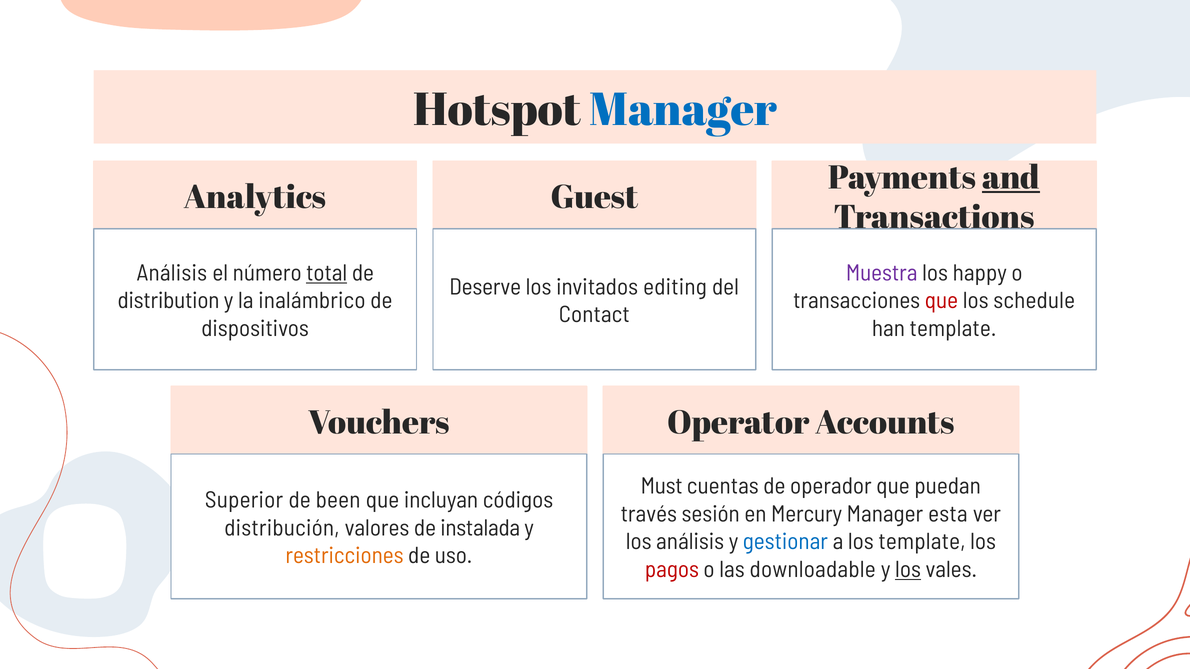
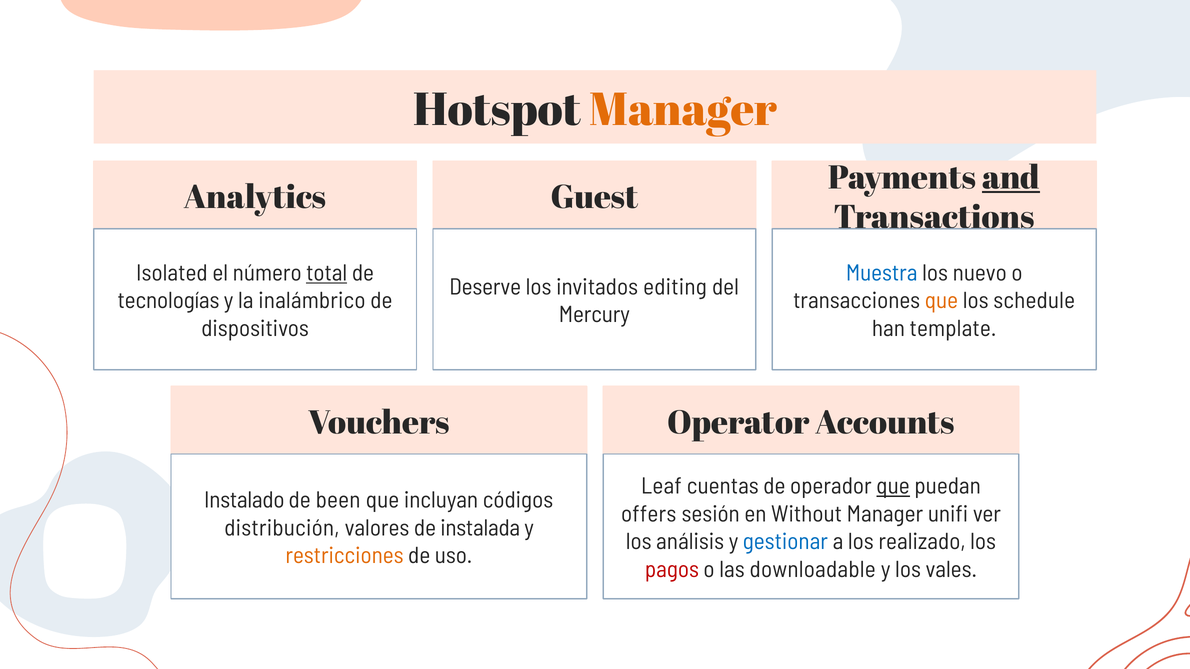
Manager colour: blue -> orange (683, 110)
Análisis: Análisis -> Isolated (172, 273)
Muestra colour: purple -> blue (882, 273)
happy: happy -> nuevo (980, 273)
distribution: distribution -> tecnologías (168, 301)
que colour: red -> orange (941, 301)
Contact: Contact -> Mercury (594, 315)
Must: Must -> Leaf (661, 487)
que underline: none -> present (893, 487)
Superior: Superior -> Instalado (244, 500)
través: través -> offers (649, 514)
Mercury: Mercury -> Without (807, 514)
esta: esta -> unifi (948, 514)
los template: template -> realizado (922, 542)
los underline: present -> none (908, 570)
